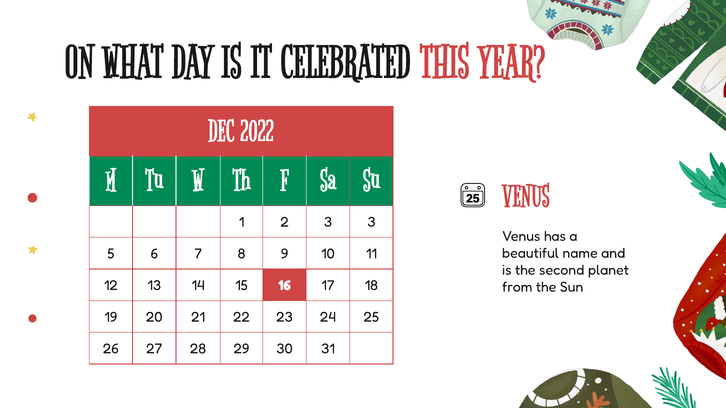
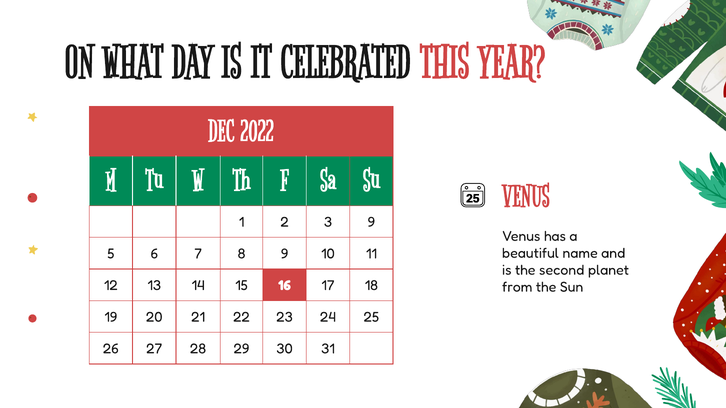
3 3: 3 -> 9 (371, 222)
